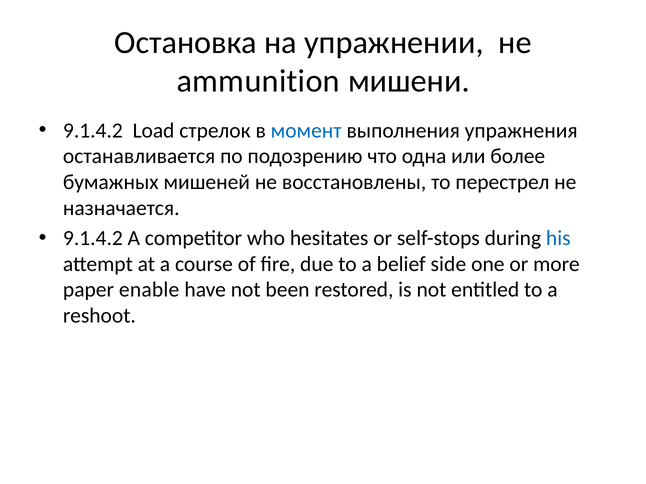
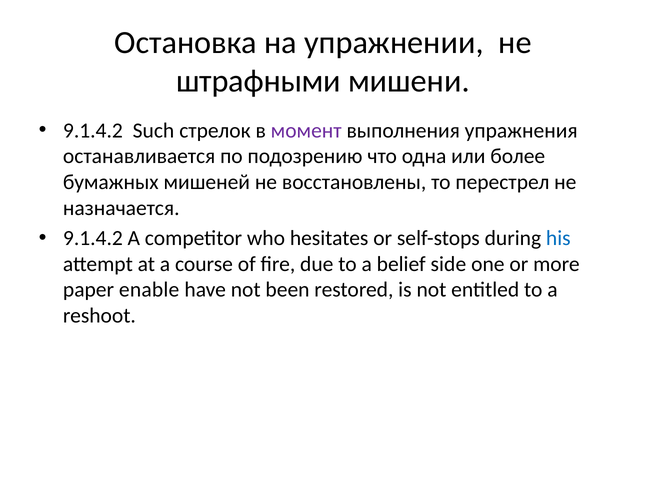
ammunition: ammunition -> штрафными (259, 81)
Load: Load -> Such (153, 131)
момент colour: blue -> purple (306, 131)
